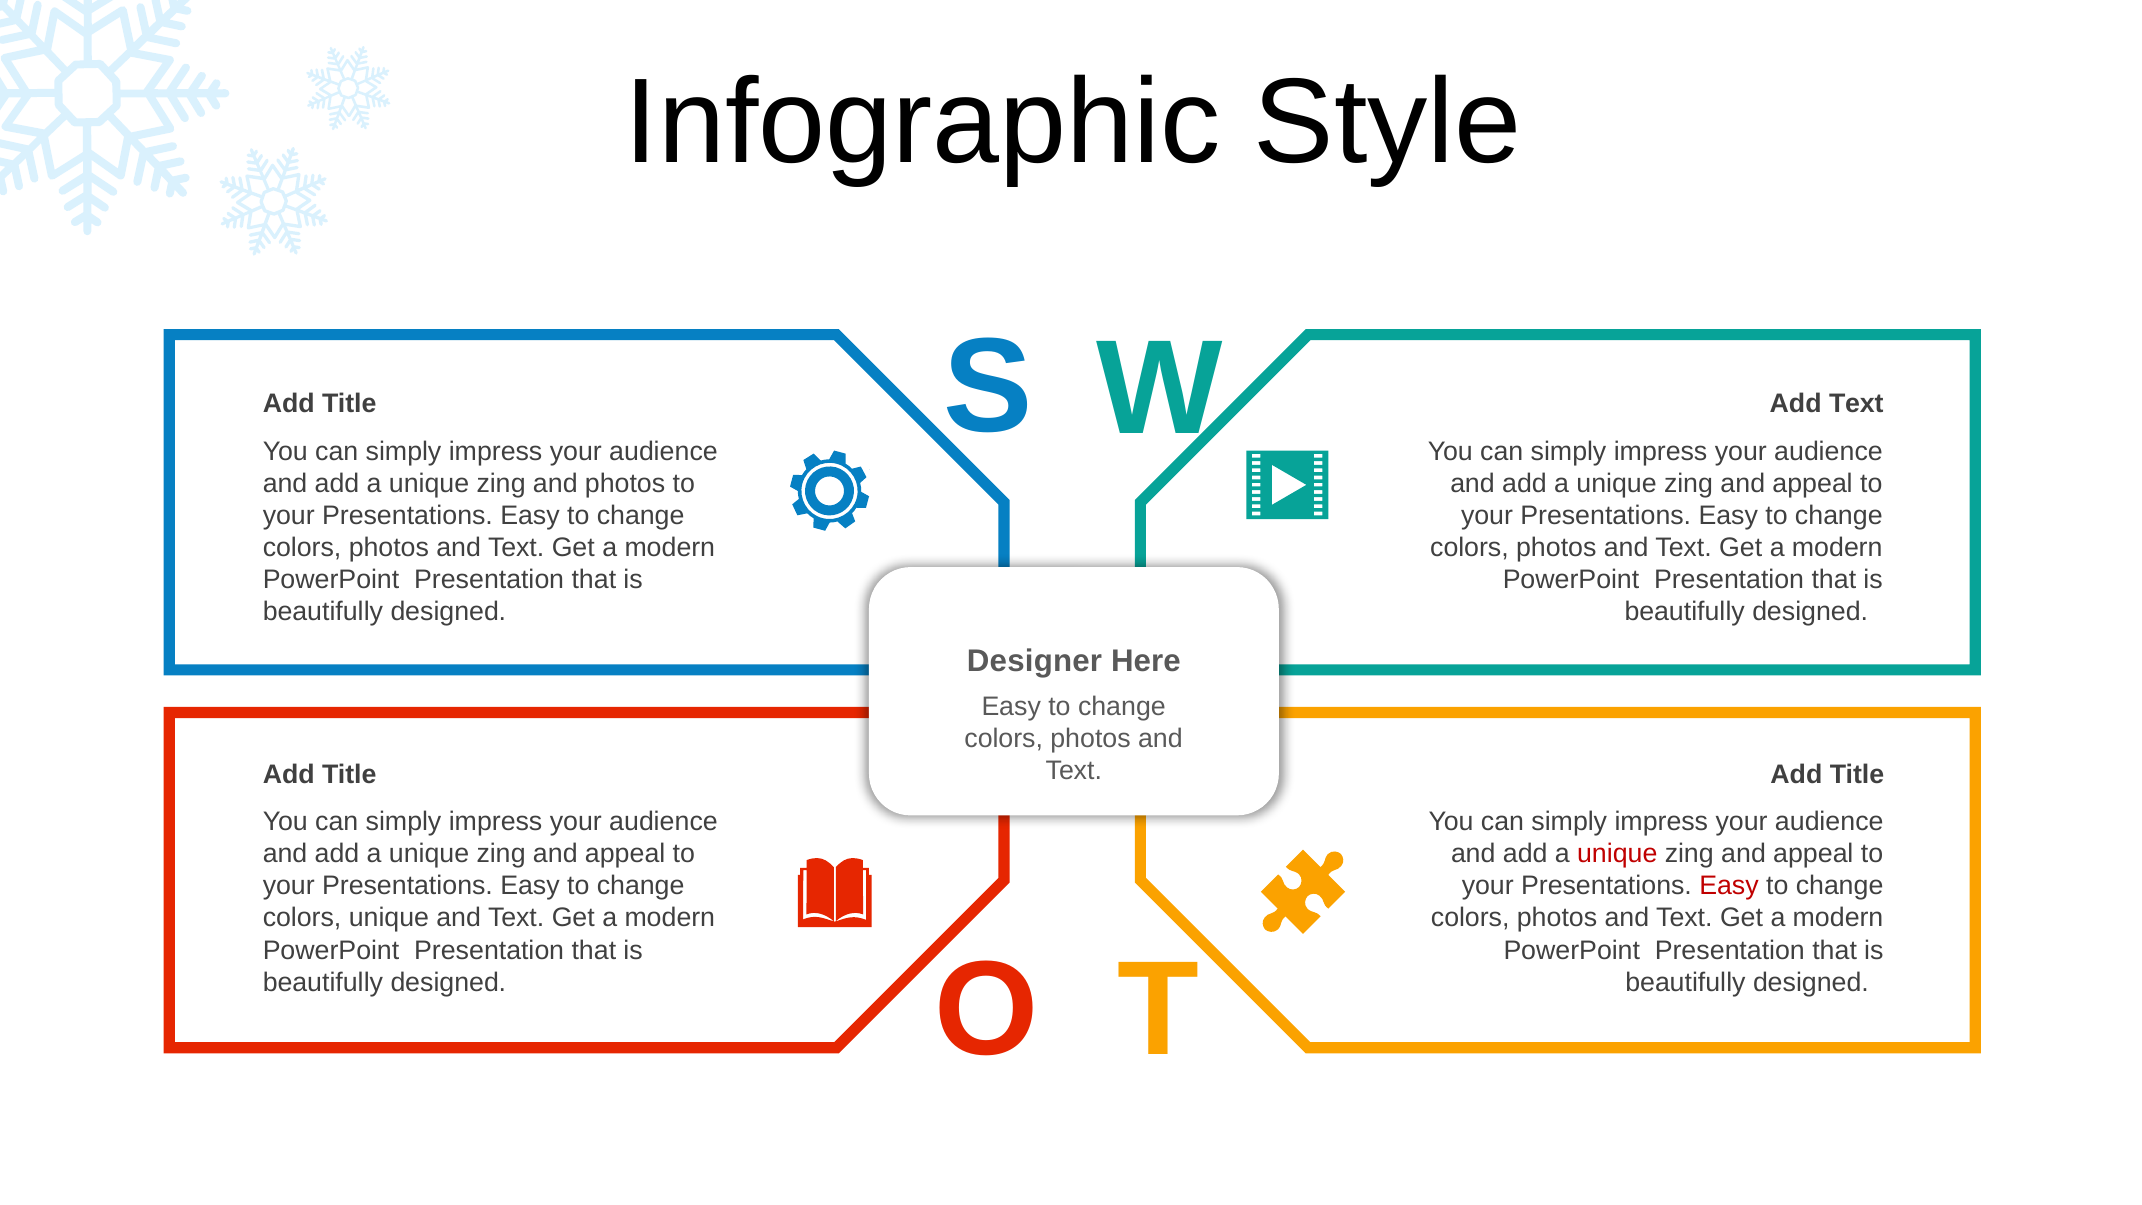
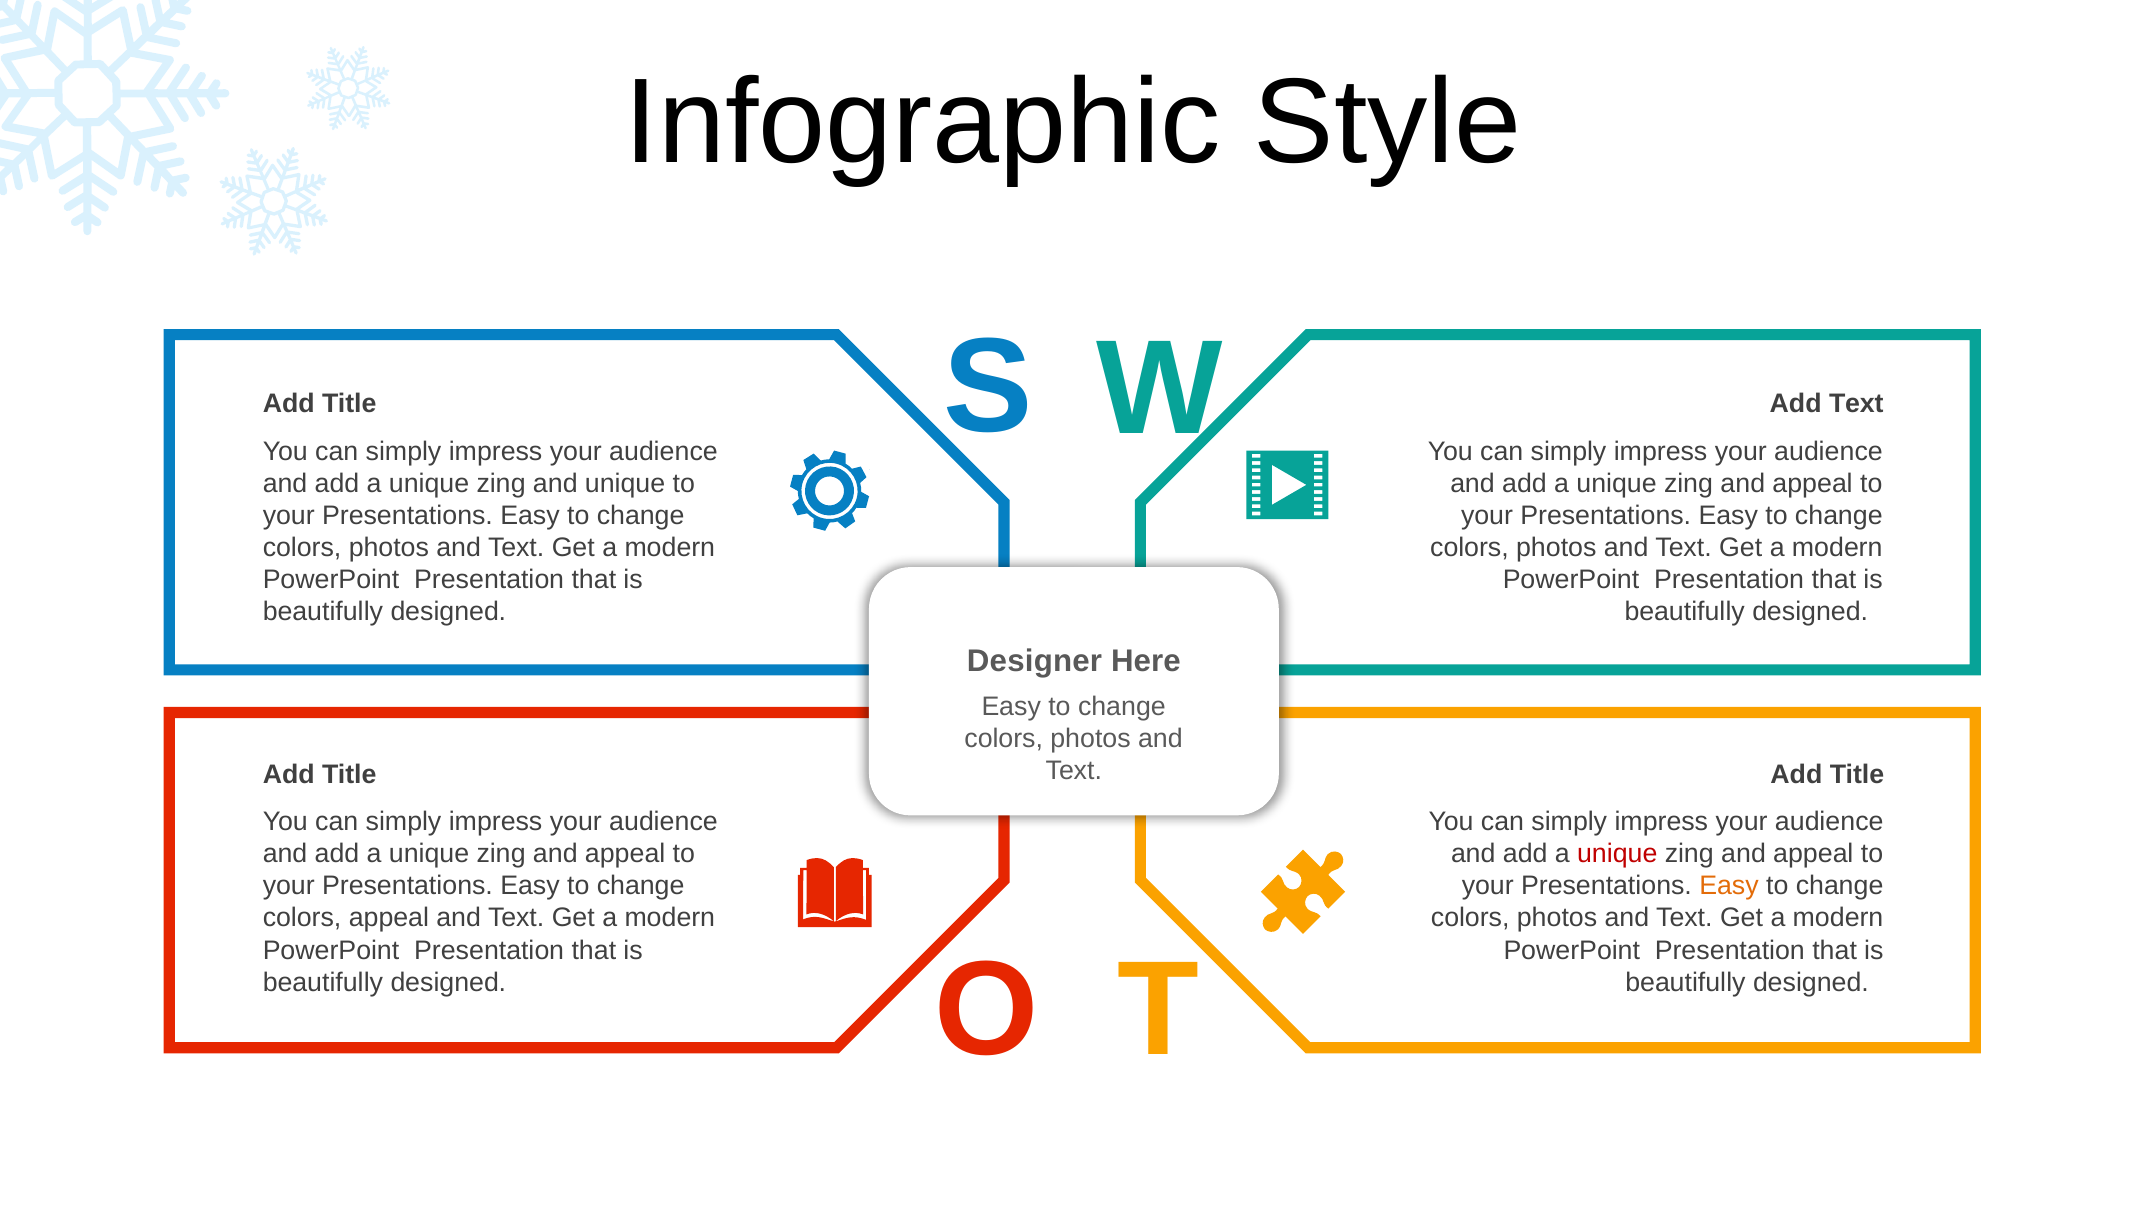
and photos: photos -> unique (625, 483)
Easy colour: red -> orange (1729, 886)
colors unique: unique -> appeal (389, 918)
